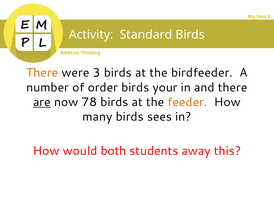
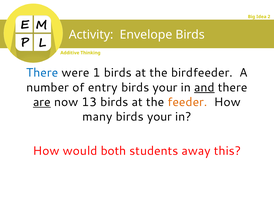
Standard: Standard -> Envelope (146, 35)
There colour: orange -> blue (42, 73)
3: 3 -> 1 (97, 73)
order: order -> entry (103, 87)
and underline: none -> present (204, 87)
78: 78 -> 13 (89, 102)
many birds sees: sees -> your (159, 116)
